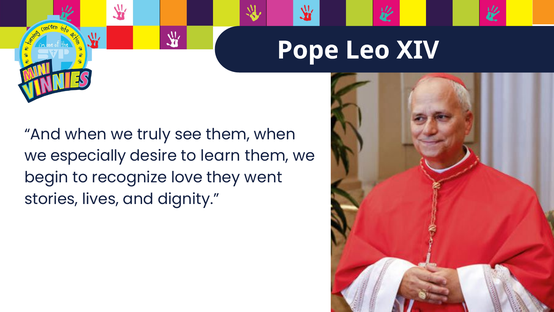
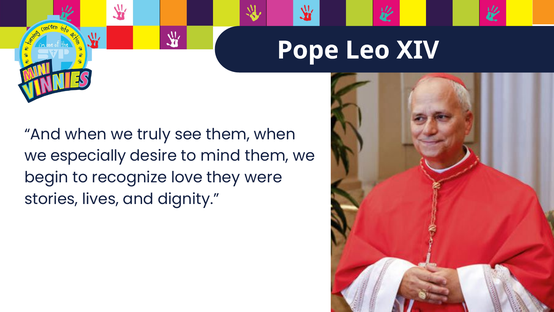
learn: learn -> mind (221, 156)
went: went -> were (263, 177)
